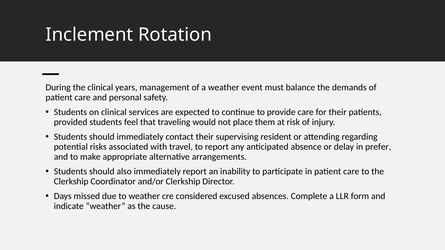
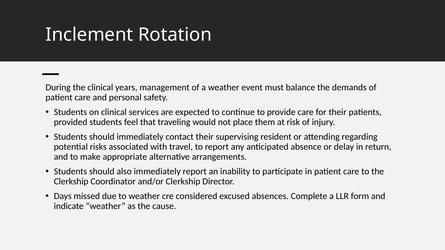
prefer: prefer -> return (378, 147)
